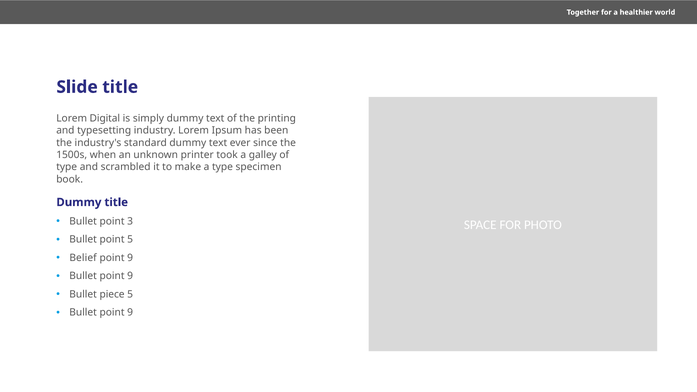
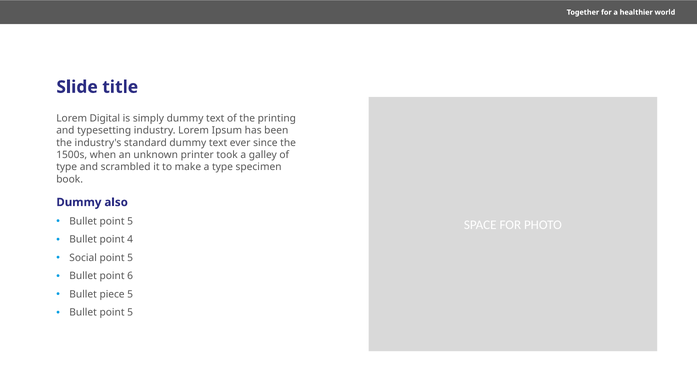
Dummy title: title -> also (116, 202)
3: 3 -> 5 (130, 221)
point 5: 5 -> 4 (130, 240)
Belief: Belief -> Social (83, 258)
9: 9 -> 5 (130, 258)
9: 9 -> 6 (130, 276)
9: 9 -> 5 (130, 313)
